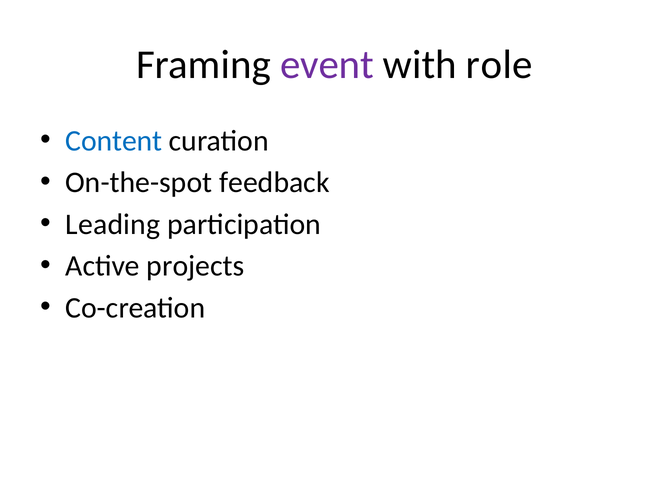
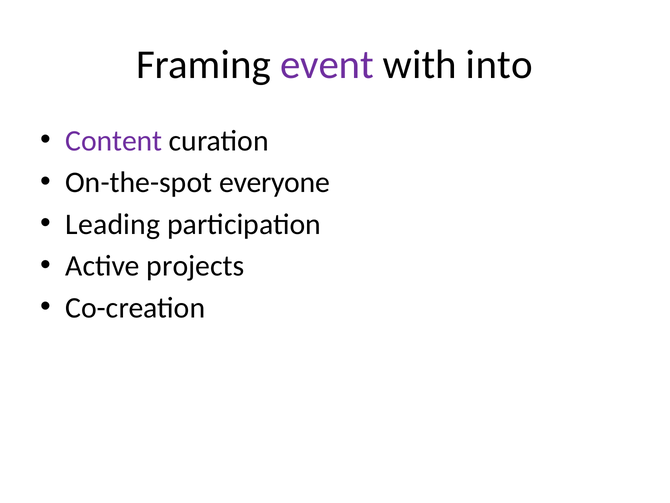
role: role -> into (499, 65)
Content colour: blue -> purple (114, 141)
feedback: feedback -> everyone (275, 182)
